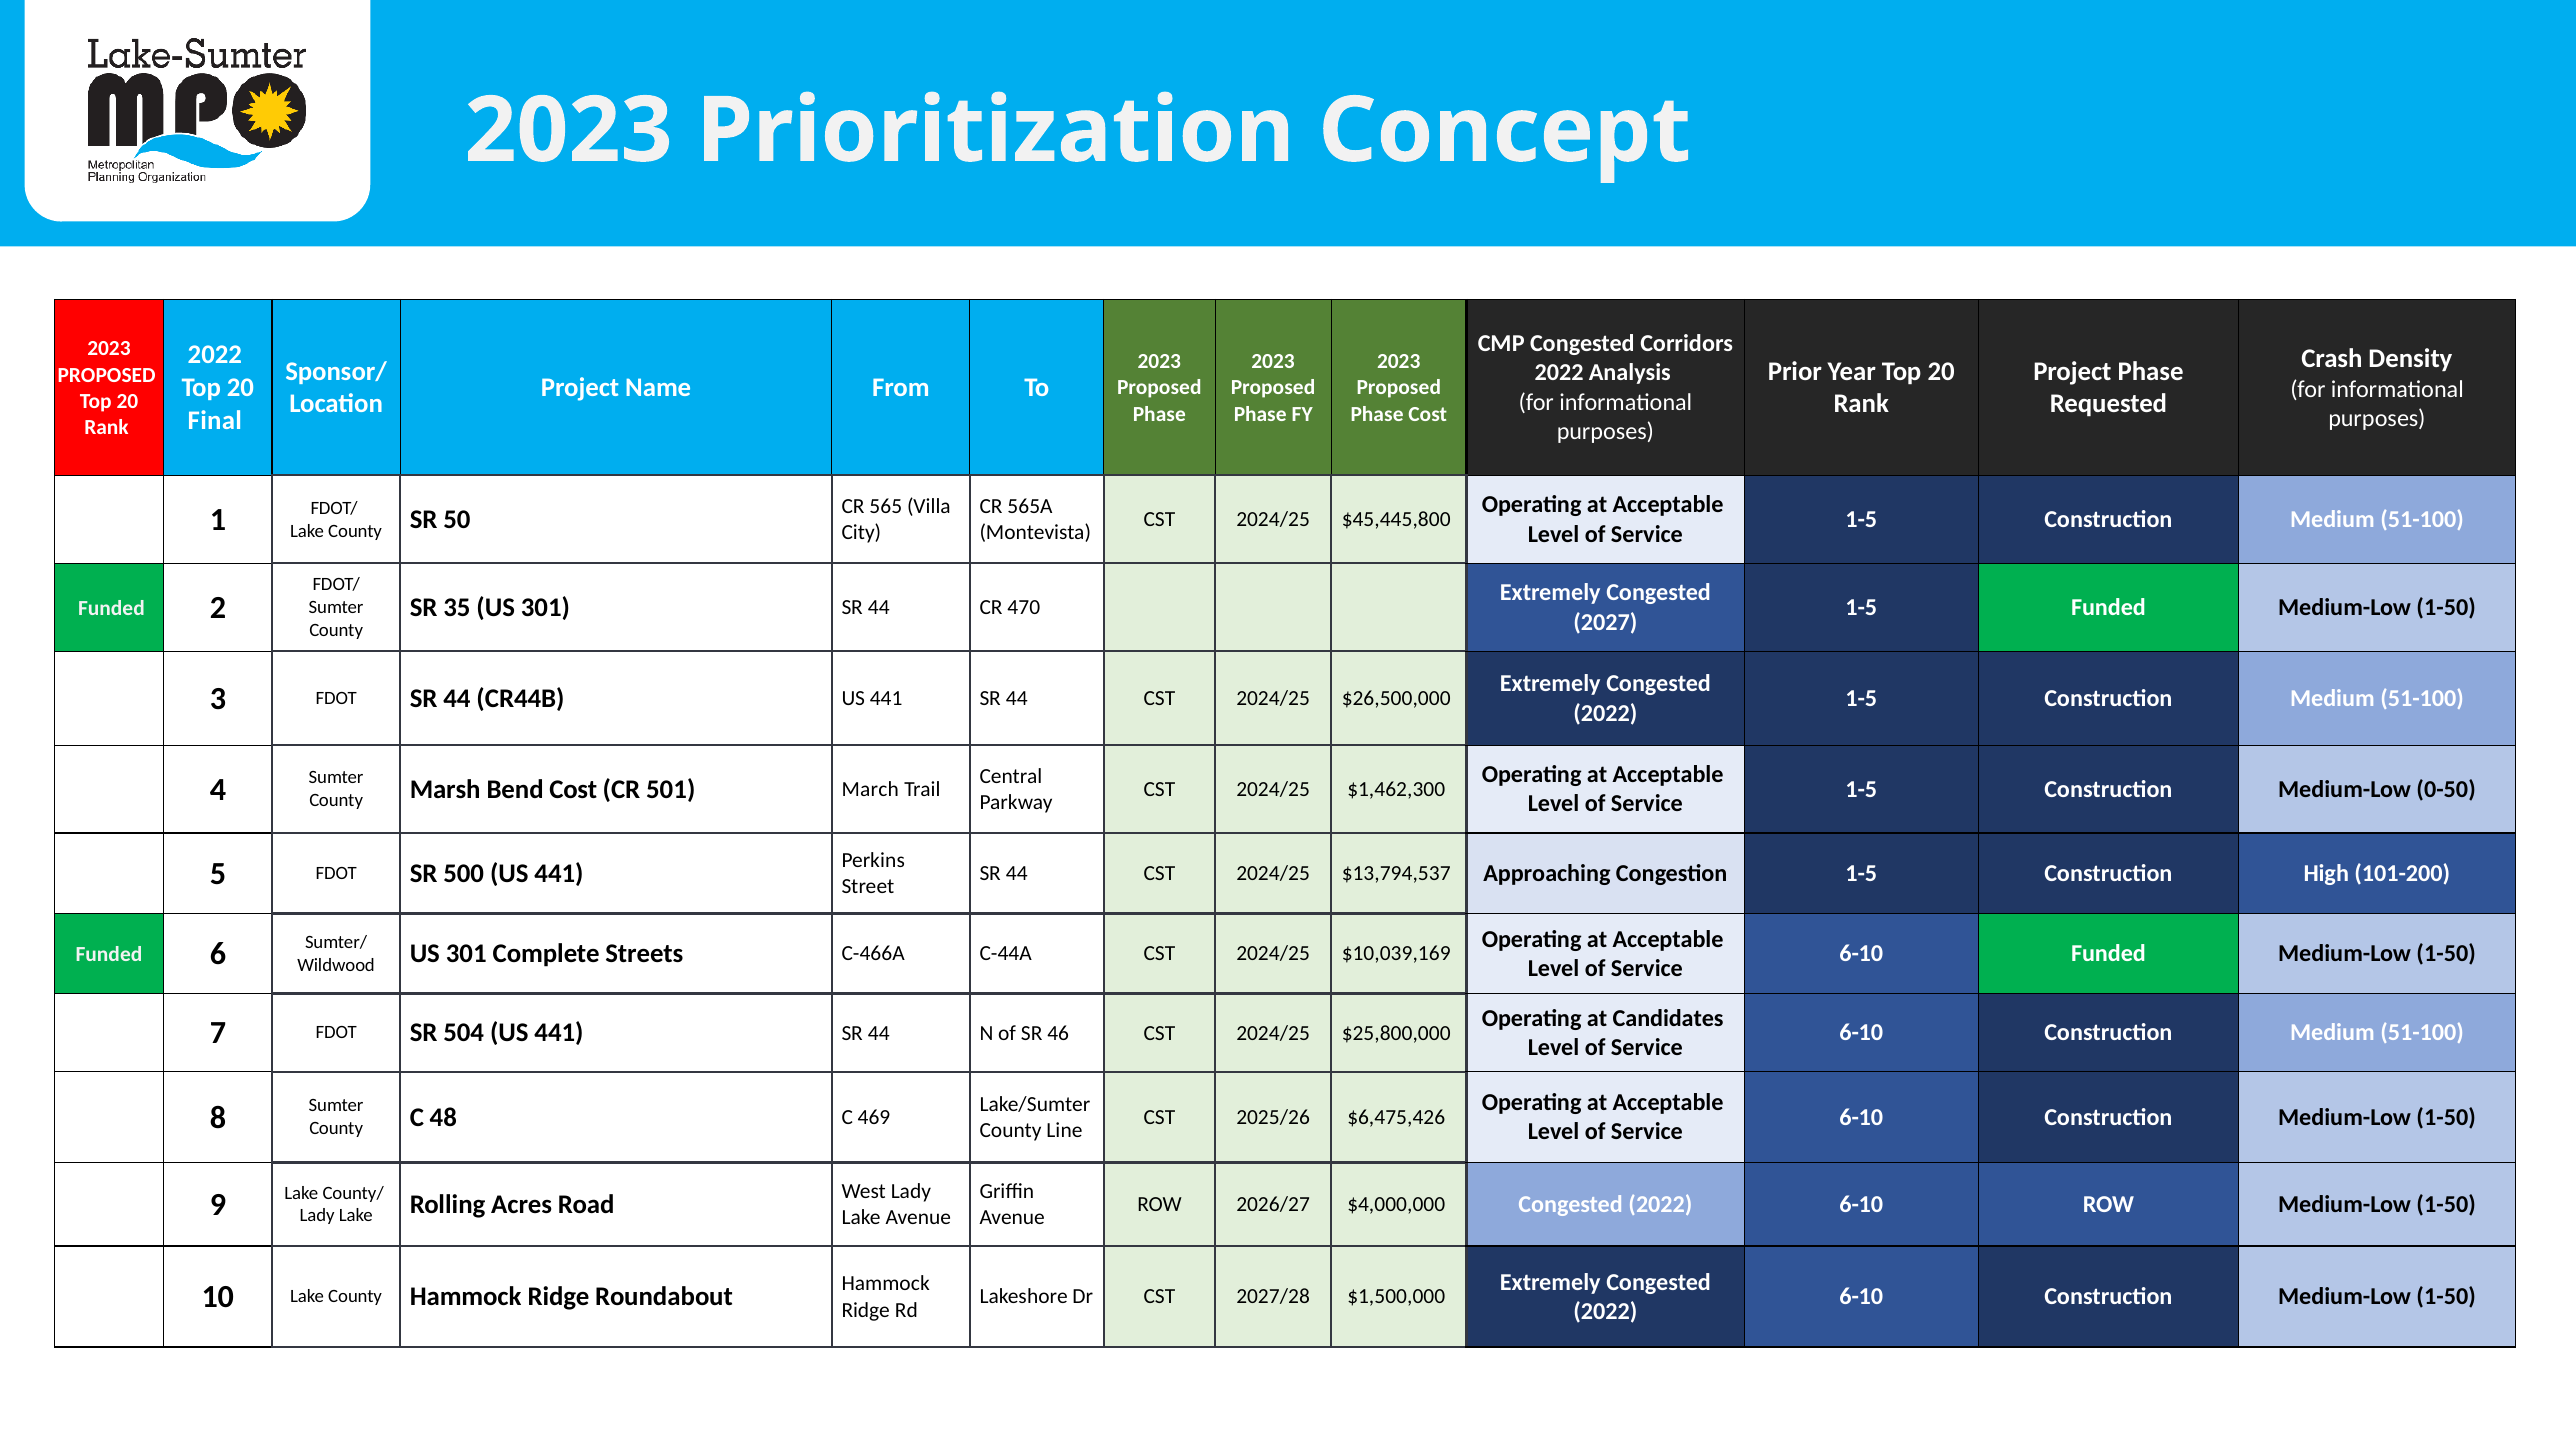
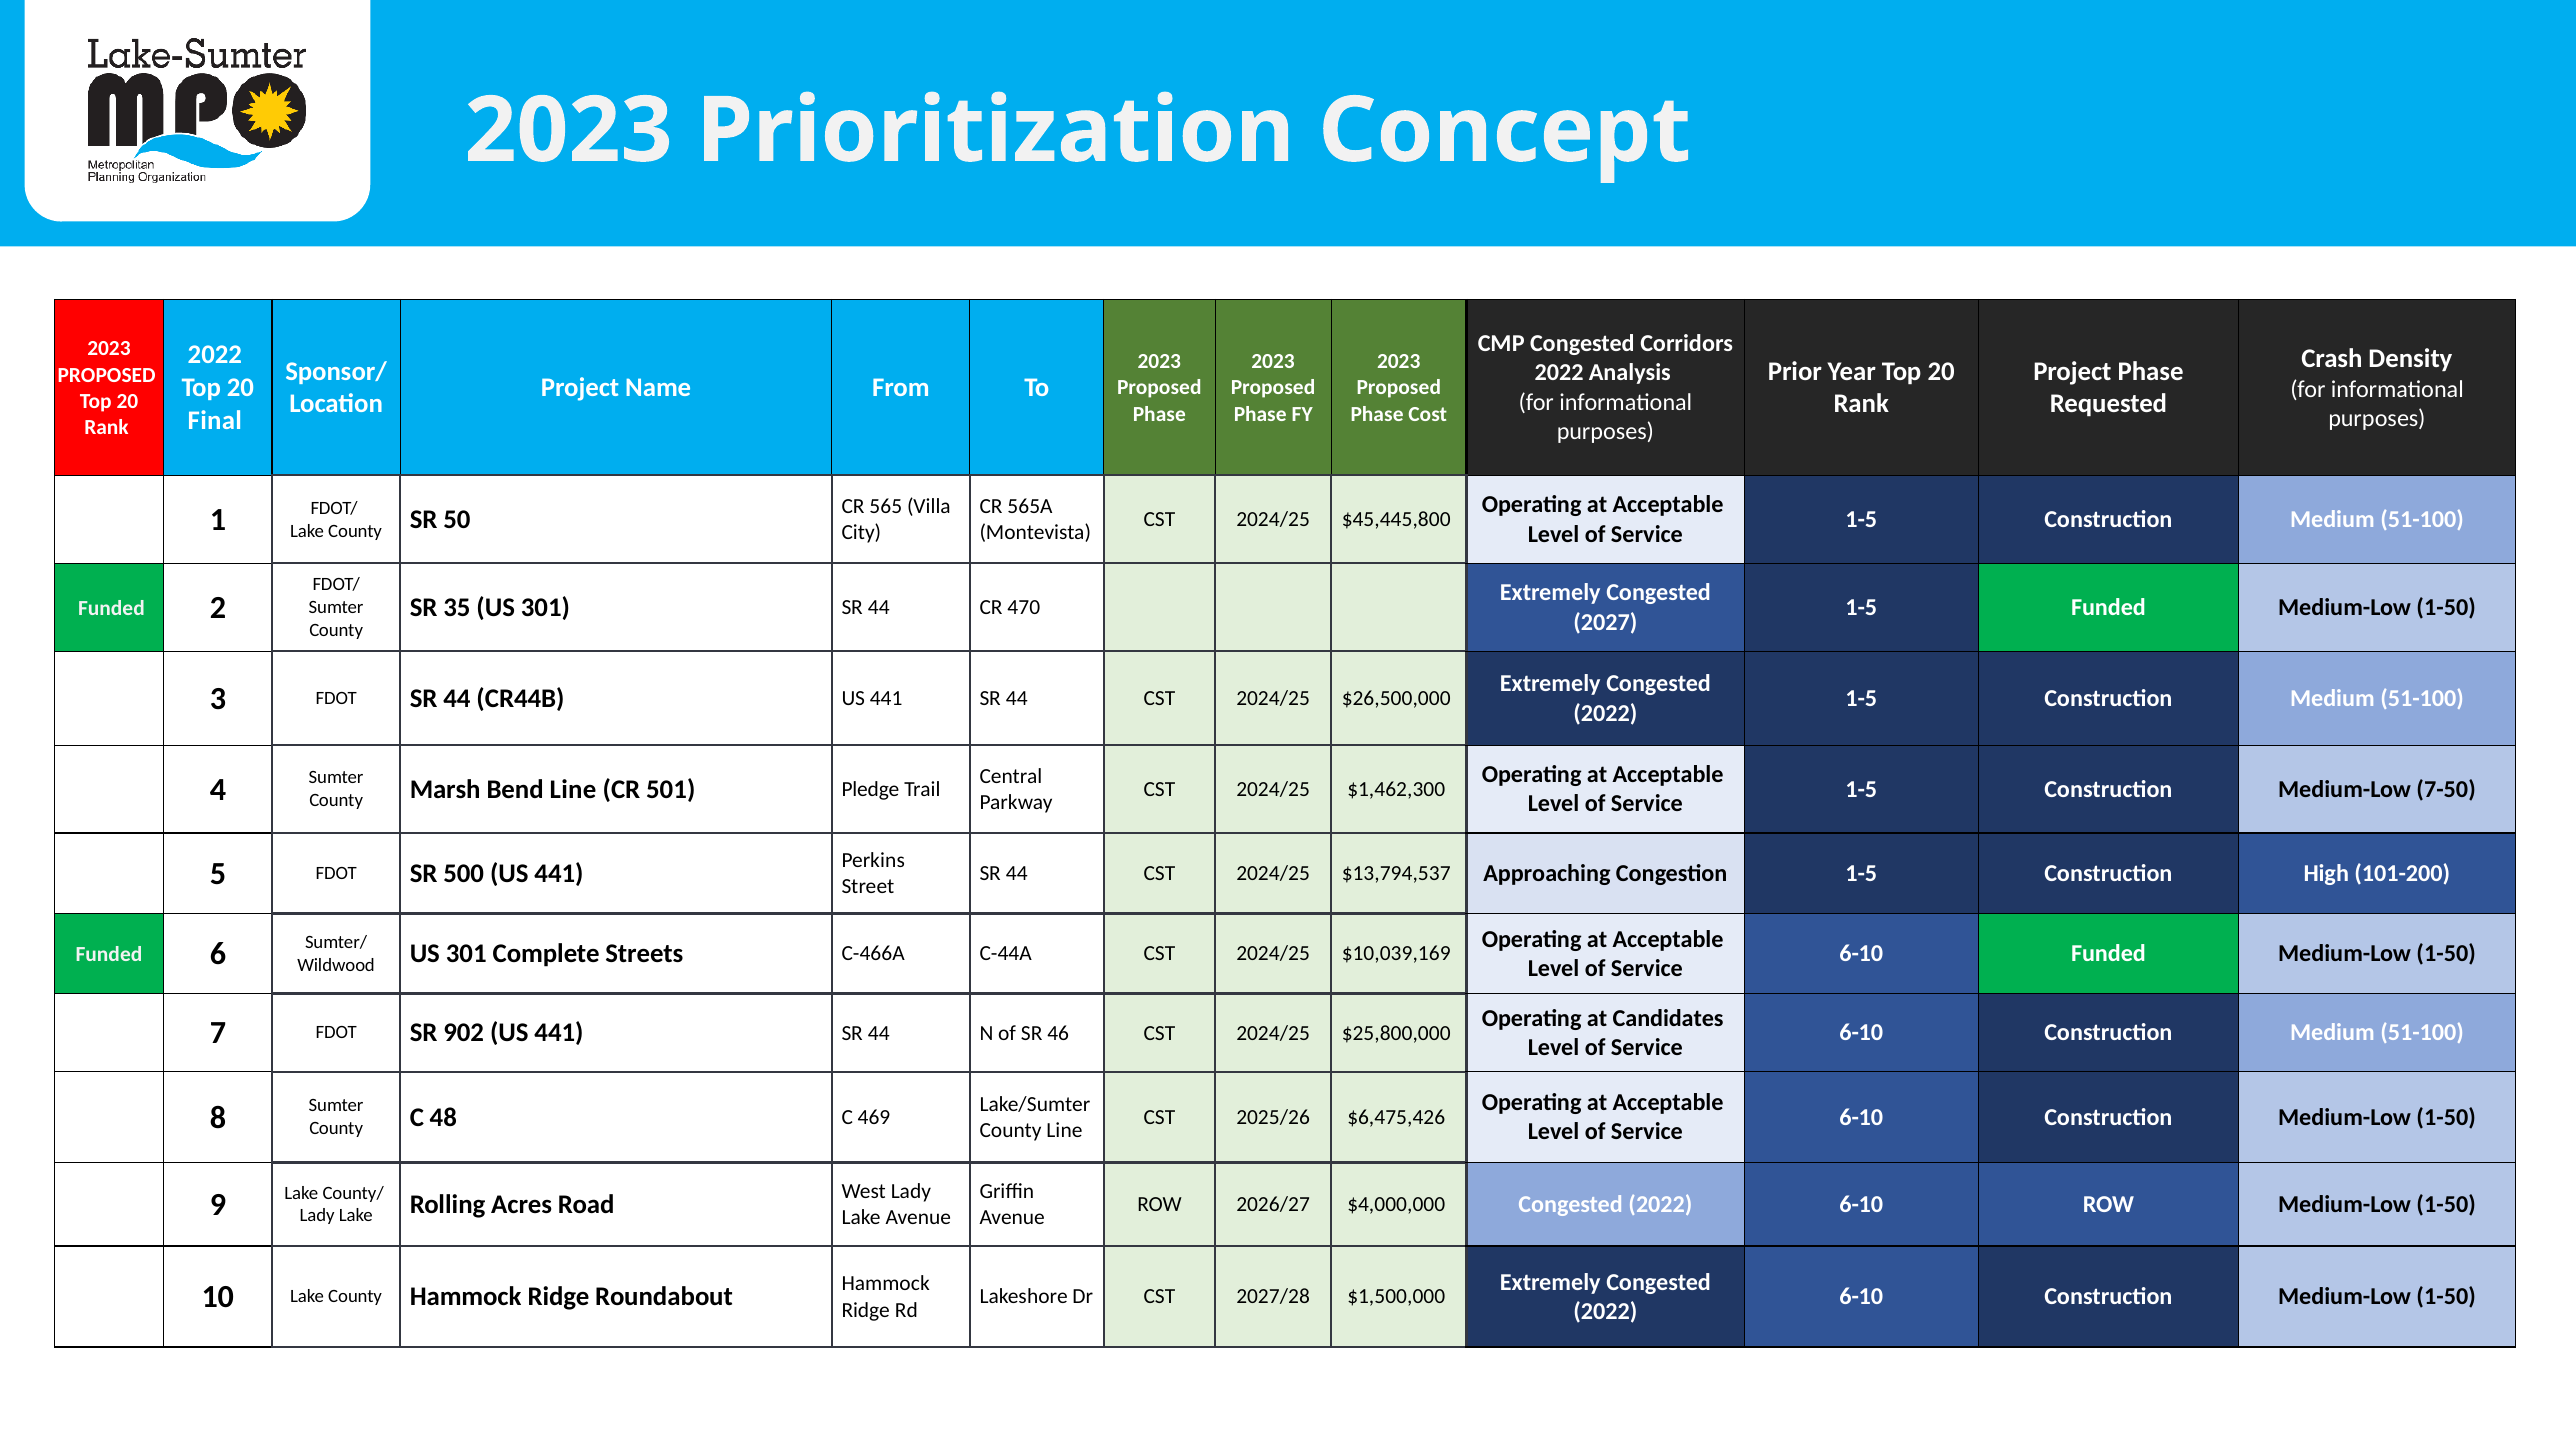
0-50: 0-50 -> 7-50 (2446, 789)
Bend Cost: Cost -> Line (573, 789)
March: March -> Pledge (870, 789)
504: 504 -> 902 (464, 1033)
